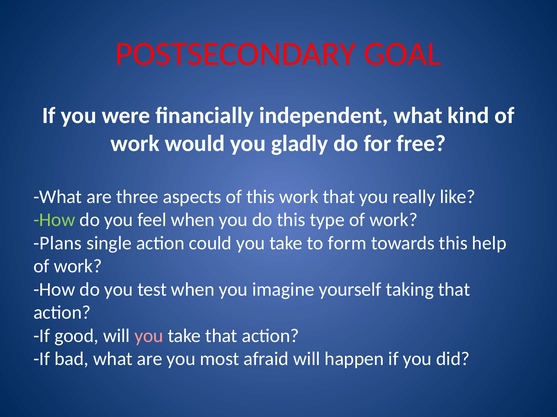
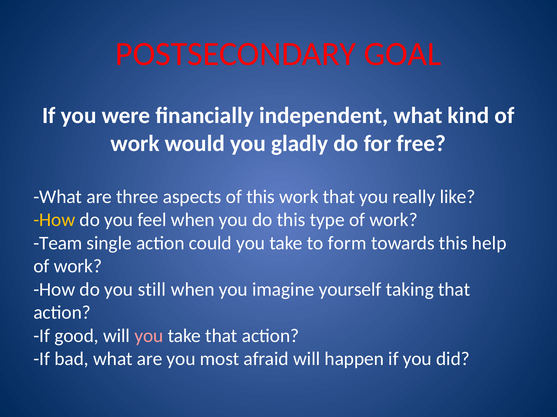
How colour: light green -> yellow (54, 220)
Plans: Plans -> Team (58, 243)
test: test -> still (152, 290)
